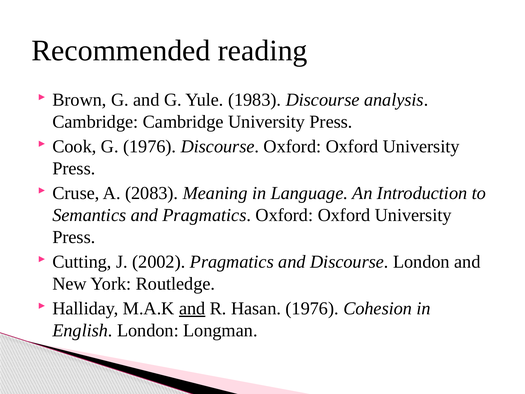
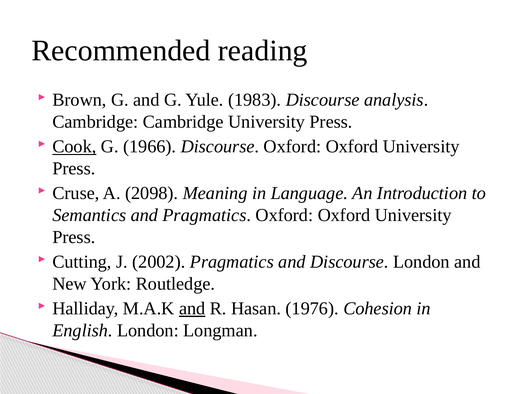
Cook underline: none -> present (74, 147)
G 1976: 1976 -> 1966 (150, 147)
2083: 2083 -> 2098 (152, 193)
